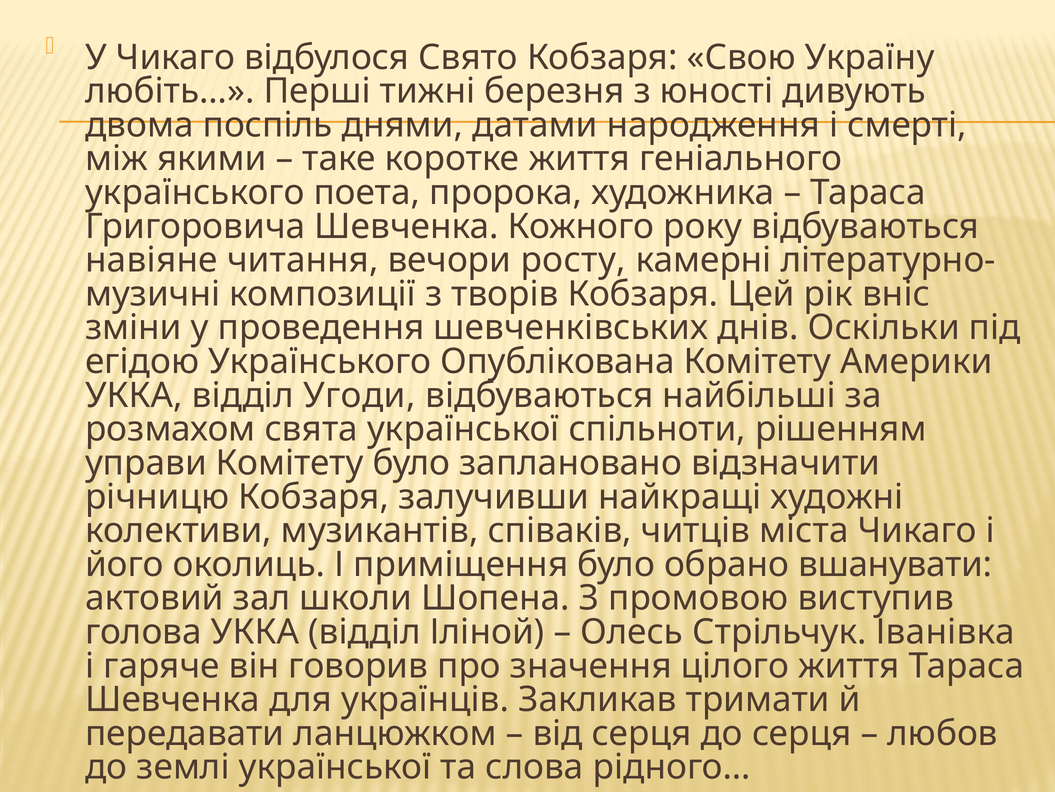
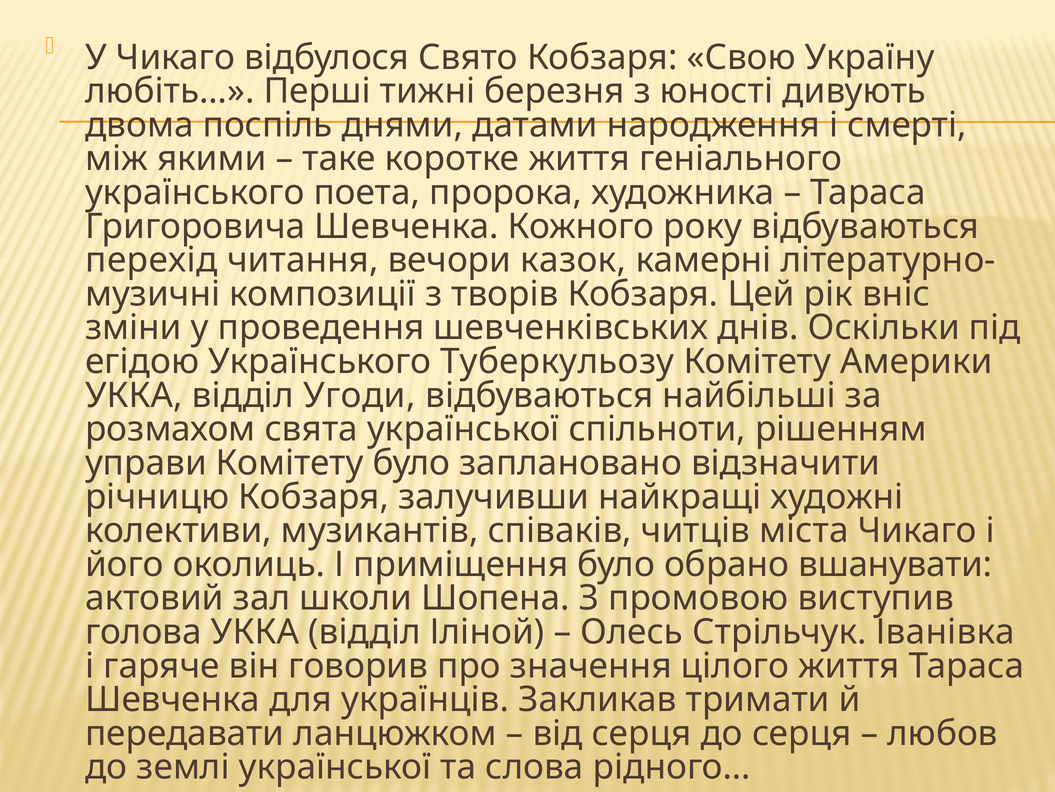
навіяне: навіяне -> перехід (151, 260)
росту: росту -> казок (573, 260)
Опублікована: Опублікована -> Туберкульозу (557, 361)
